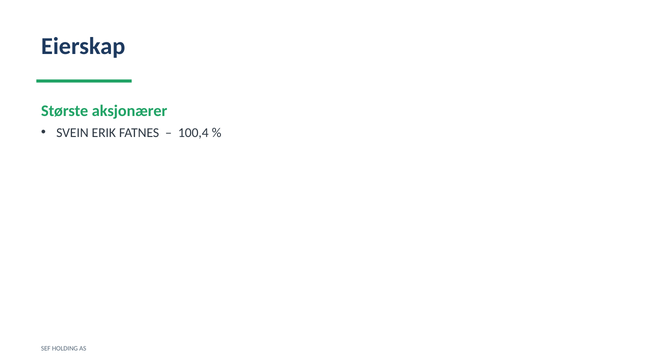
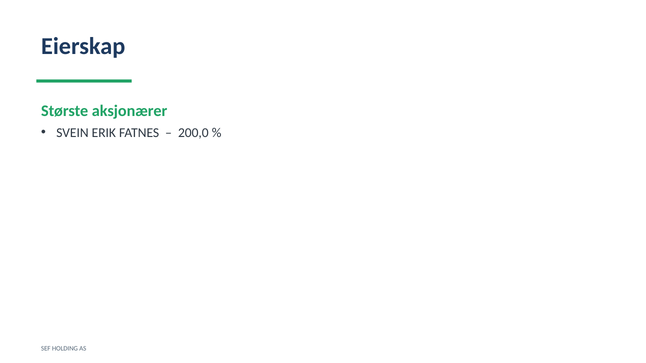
100,4: 100,4 -> 200,0 (193, 133)
